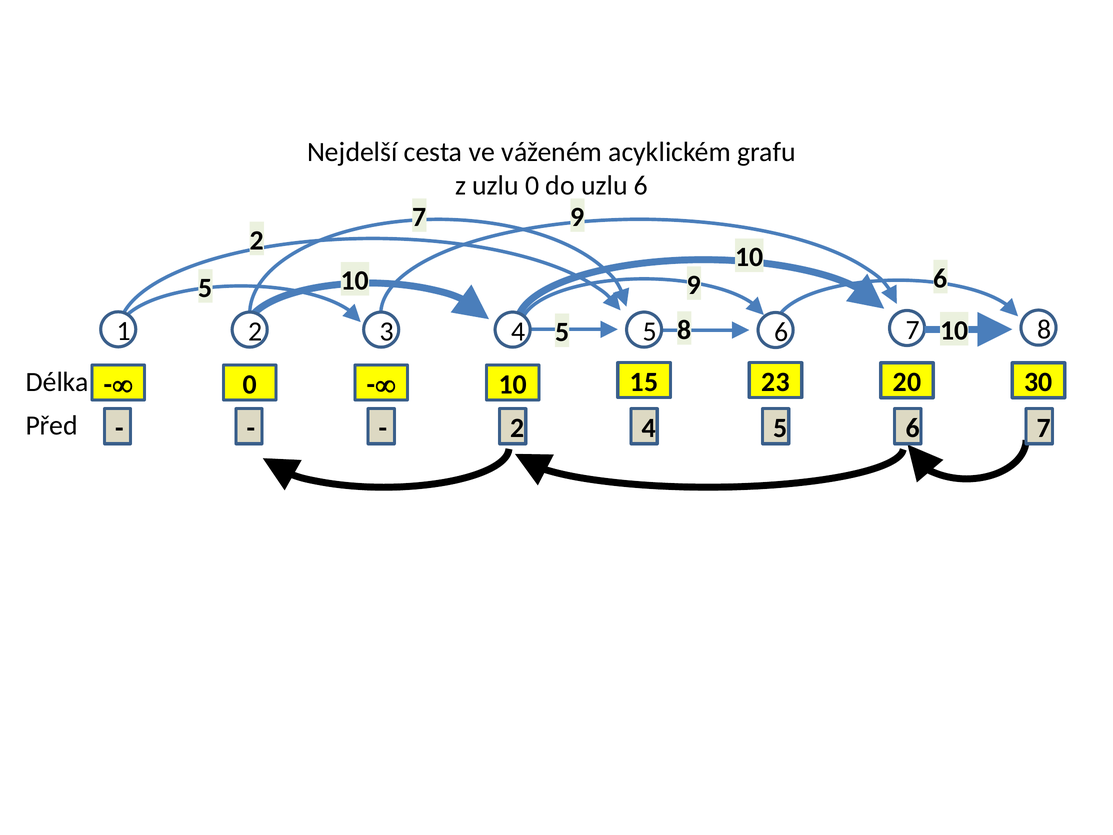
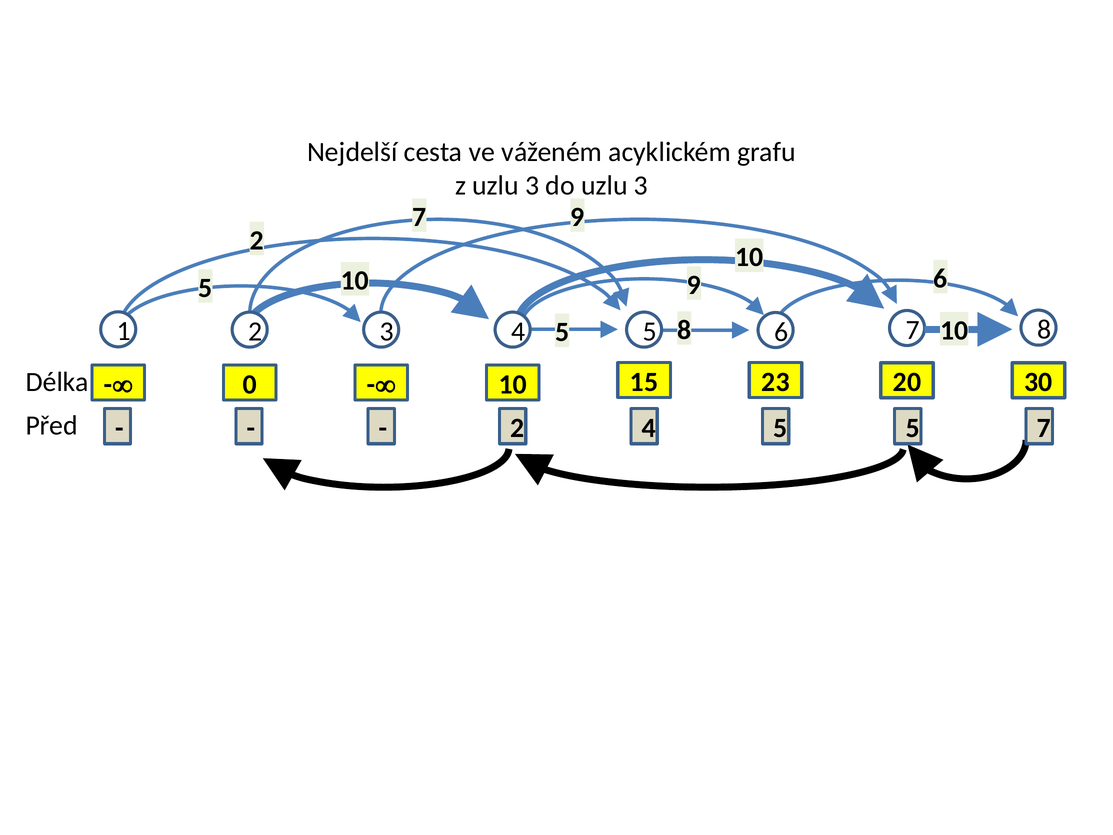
z uzlu 0: 0 -> 3 (532, 186)
do uzlu 6: 6 -> 3 (641, 186)
4 5 6: 6 -> 5 (913, 428)
